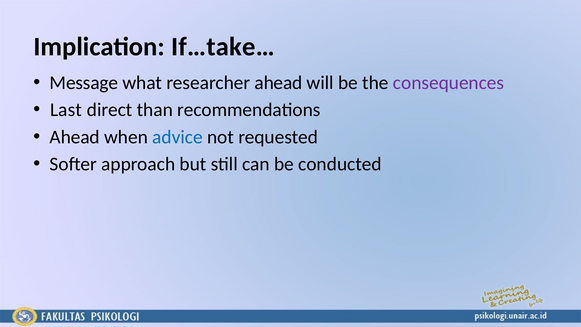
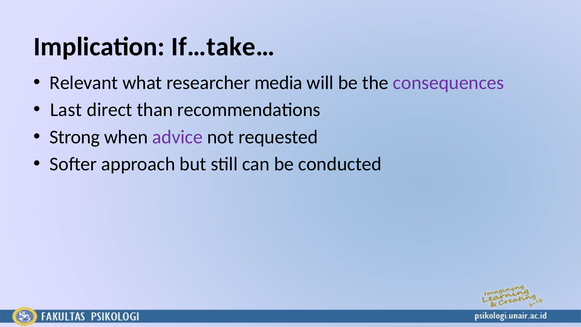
Message: Message -> Relevant (84, 83)
researcher ahead: ahead -> media (278, 83)
Ahead: Ahead -> Strong (75, 137)
advice colour: blue -> purple (178, 137)
